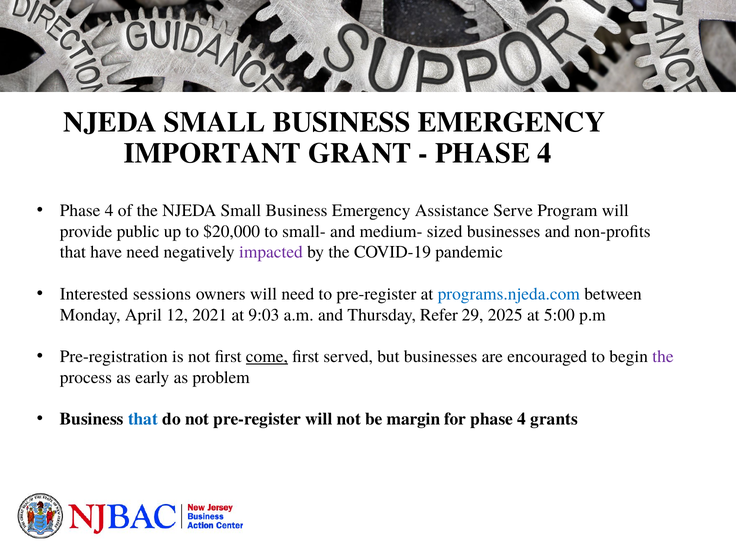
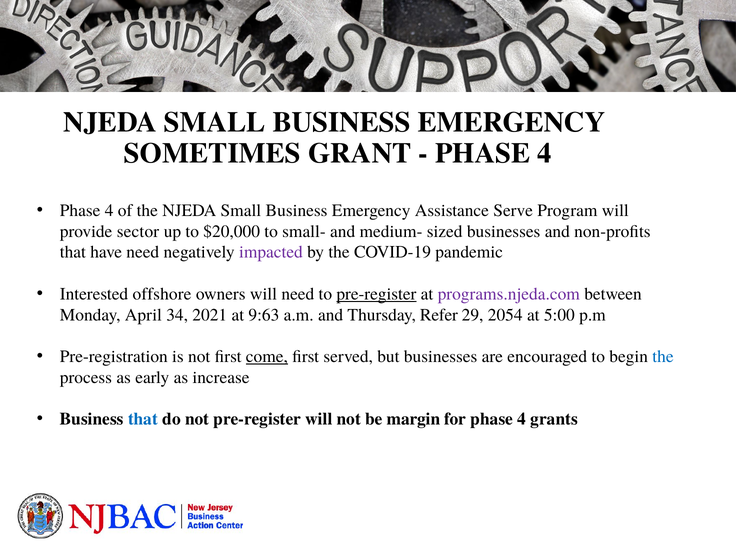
IMPORTANT: IMPORTANT -> SOMETIMES (212, 153)
public: public -> sector (138, 231)
sessions: sessions -> offshore (162, 294)
pre-register underline: none -> present (376, 294)
programs.njeda.com colour: blue -> purple (509, 294)
12: 12 -> 34 (177, 315)
9:03: 9:03 -> 9:63 (264, 315)
2025: 2025 -> 2054 (505, 315)
the colour: purple -> blue (663, 357)
problem: problem -> increase (221, 377)
